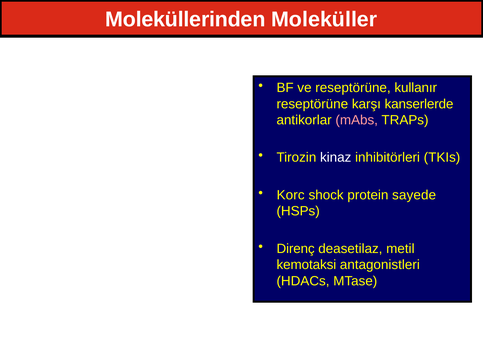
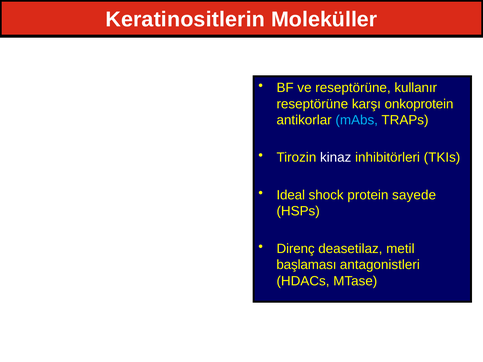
Moleküllerinden: Moleküllerinden -> Keratinositlerin (185, 20)
kanserlerde: kanserlerde -> onkoprotein (419, 104)
mAbs colour: pink -> light blue (357, 120)
Korc: Korc -> Ideal (291, 195)
kemotaksi: kemotaksi -> başlaması (306, 265)
